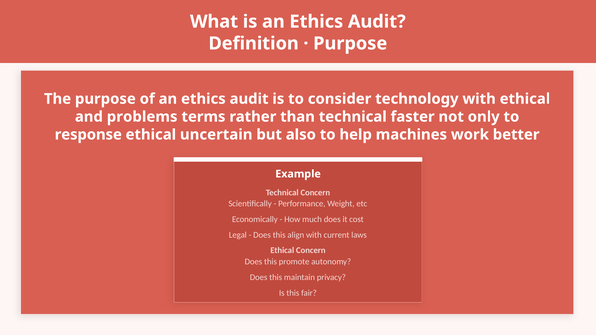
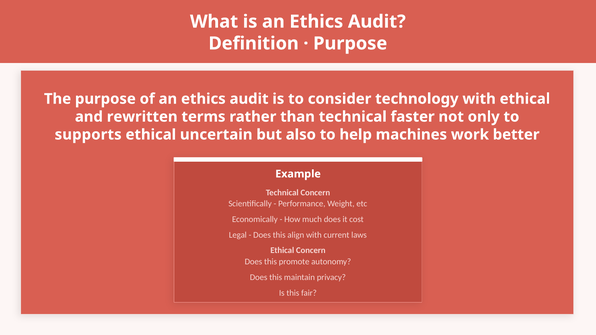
problems: problems -> rewritten (142, 117)
response: response -> supports (88, 135)
